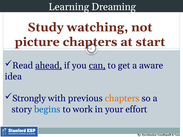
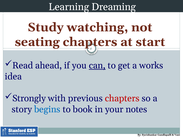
picture: picture -> seating (37, 42)
ahead underline: present -> none (49, 66)
aware: aware -> works (151, 66)
chapters colour: orange -> red (122, 99)
work: work -> book (83, 110)
effort: effort -> notes (136, 110)
